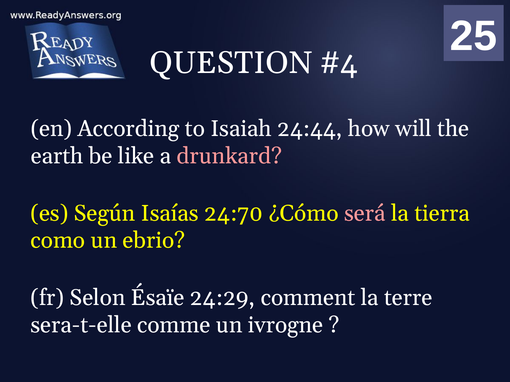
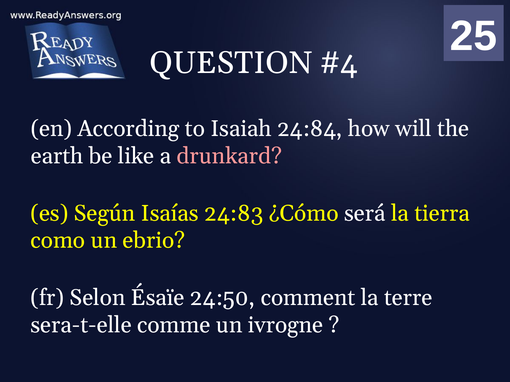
24:44: 24:44 -> 24:84 (310, 129)
24:70: 24:70 -> 24:83 (234, 214)
será colour: pink -> white (365, 214)
24:29: 24:29 -> 24:50 (223, 298)
